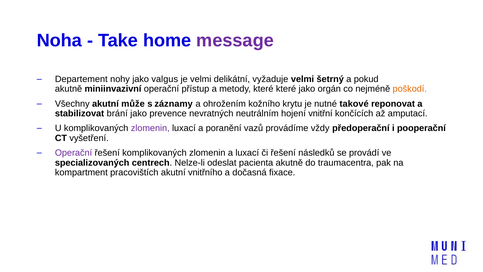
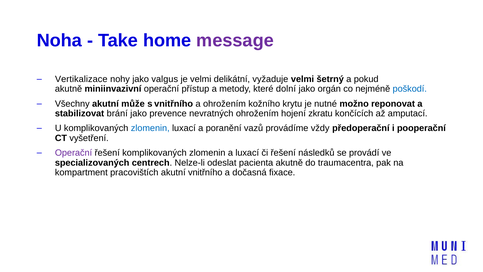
Departement: Departement -> Vertikalizace (81, 79)
které které: které -> dolní (286, 89)
poškodí colour: orange -> blue (410, 89)
s záznamy: záznamy -> vnitřního (174, 104)
takové: takové -> možno (354, 104)
nevratných neutrálním: neutrálním -> ohrožením (257, 113)
vnitřní: vnitřní -> zkratu (320, 113)
zlomenin colour: purple -> blue (150, 128)
